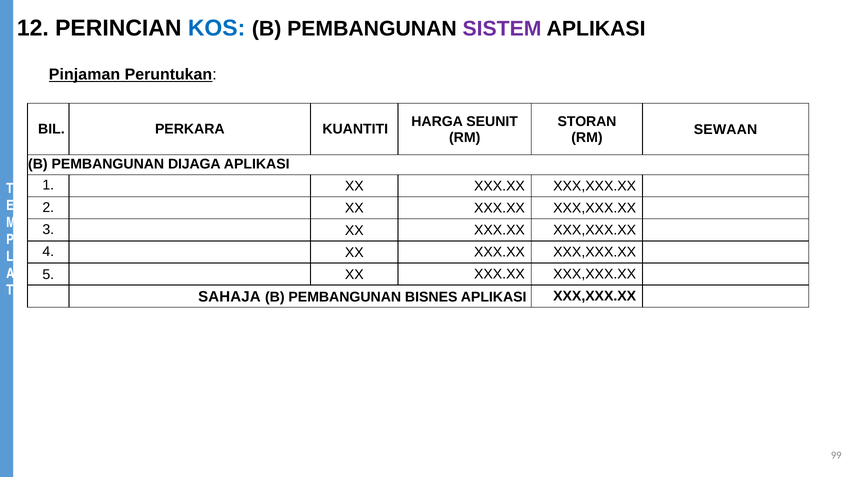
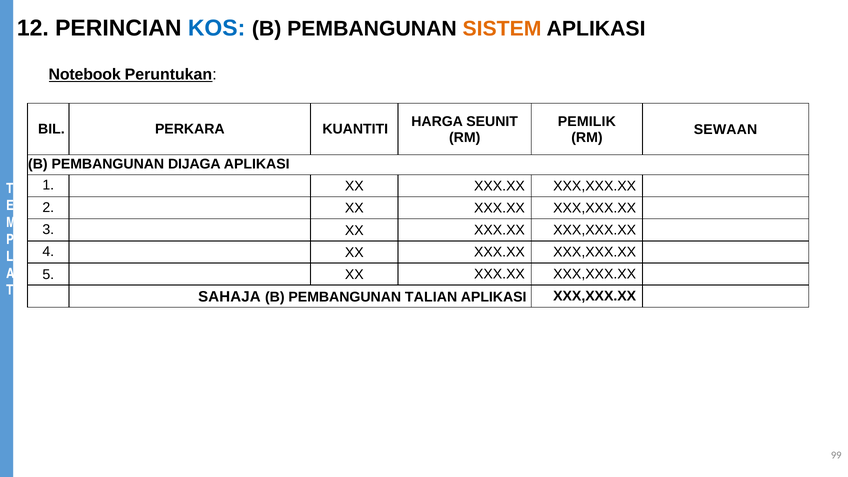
SISTEM colour: purple -> orange (502, 29)
Pinjaman: Pinjaman -> Notebook (85, 74)
STORAN: STORAN -> PEMILIK (587, 122)
BISNES: BISNES -> TALIAN (431, 297)
